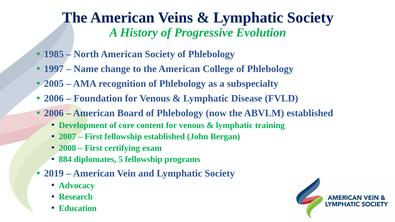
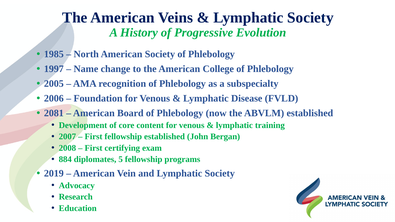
2006: 2006 -> 2081 (54, 113)
